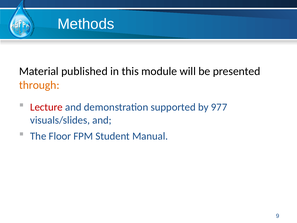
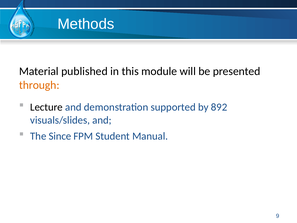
Lecture colour: red -> black (46, 107)
977: 977 -> 892 (219, 107)
Floor: Floor -> Since (60, 136)
